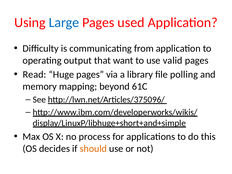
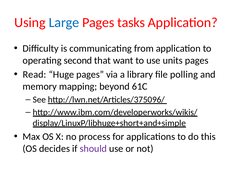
used: used -> tasks (131, 22)
output: output -> second (78, 60)
valid: valid -> units (173, 60)
should colour: orange -> purple (93, 149)
